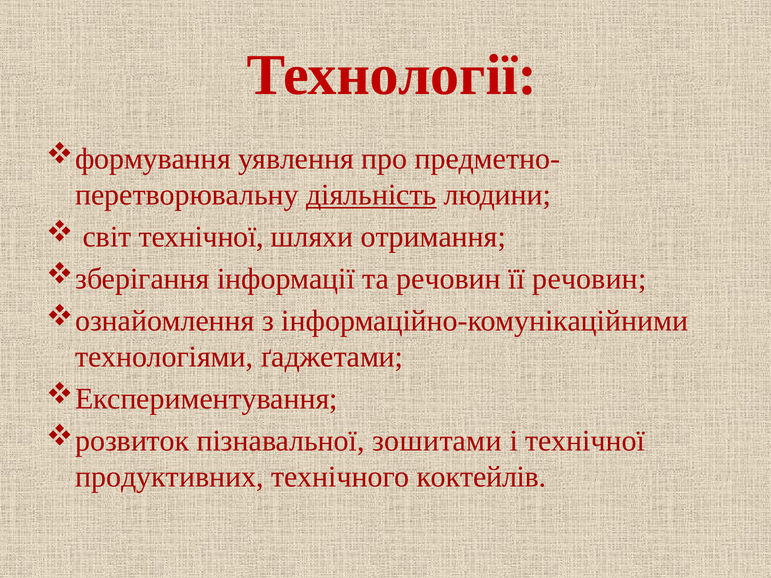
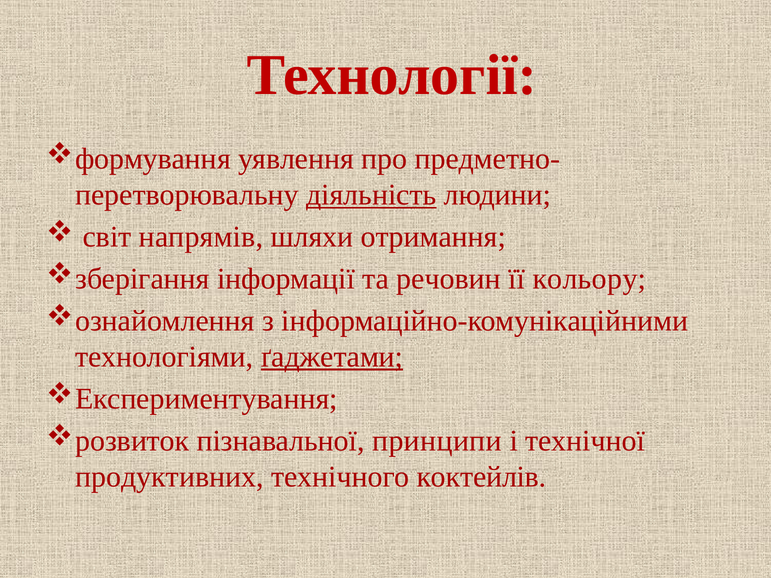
світ технічної: технічної -> напрямів (201, 237)
її речовин: речовин -> кольору (589, 279)
ґаджетами underline: none -> present (332, 357)
зошитами: зошитами -> принципи (437, 441)
